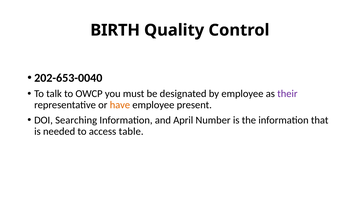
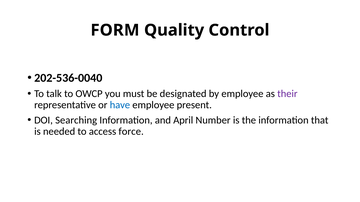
BIRTH: BIRTH -> FORM (115, 30)
202-653-0040: 202-653-0040 -> 202-536-0040 (68, 78)
have colour: orange -> blue (120, 105)
table: table -> force (131, 132)
